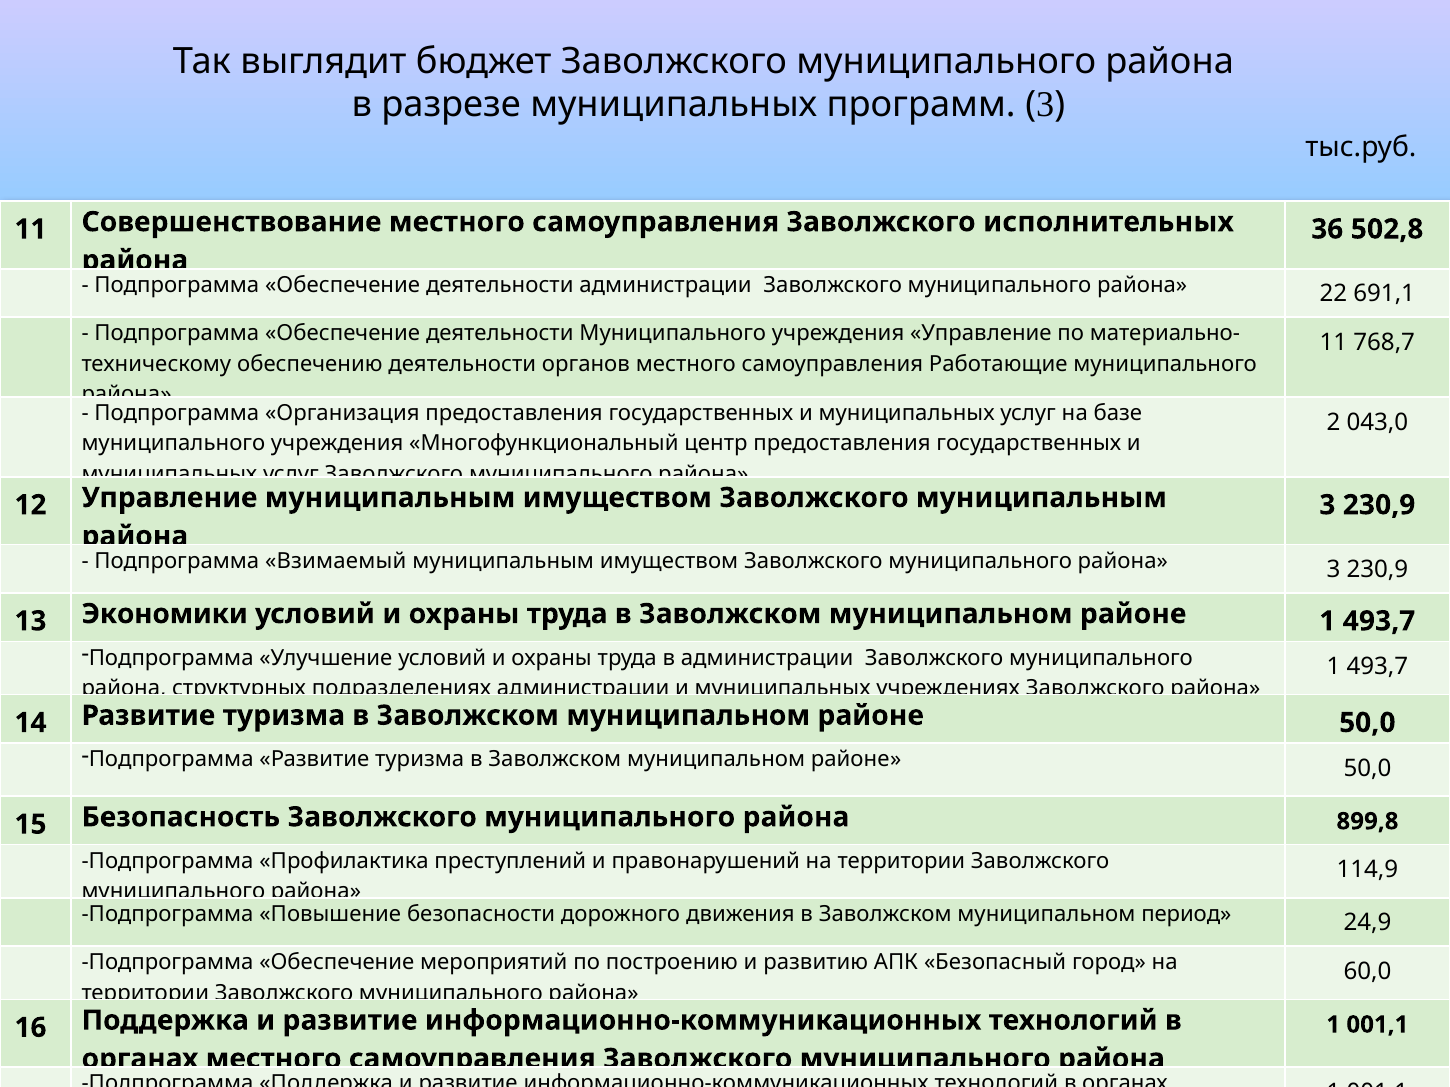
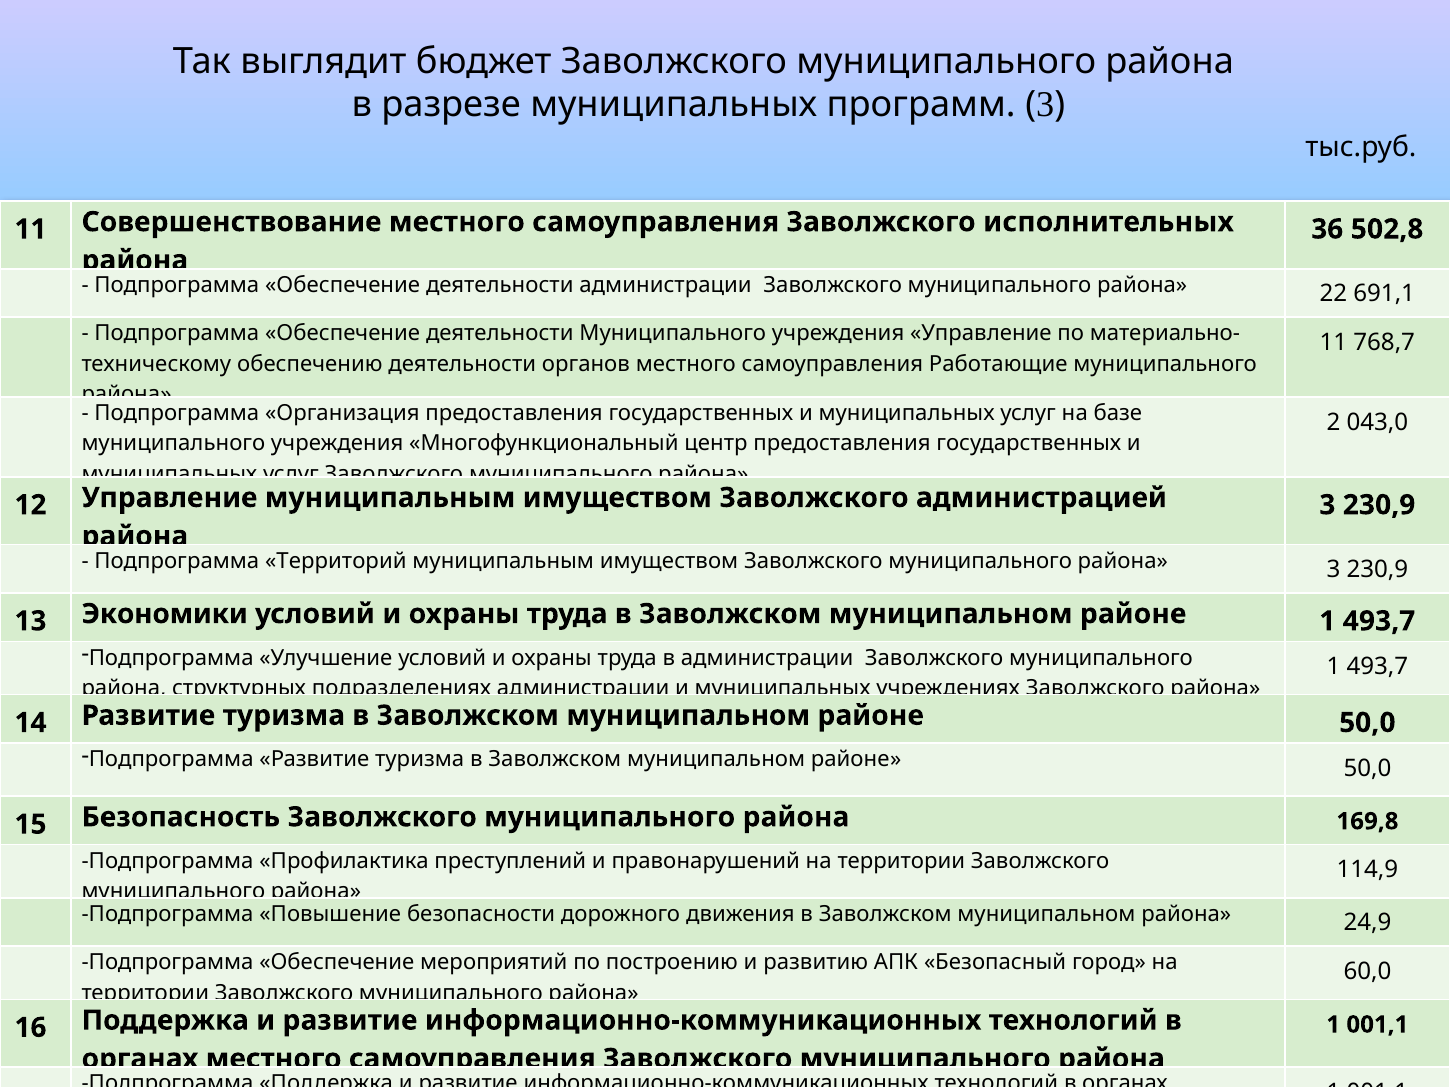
Заволжского муниципальным: муниципальным -> администрацией (1041, 498)
Взимаемый: Взимаемый -> Территорий (336, 561)
899,8: 899,8 -> 169,8 (1367, 822)
муниципальном период: период -> района (1186, 915)
